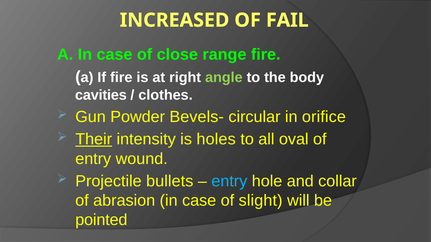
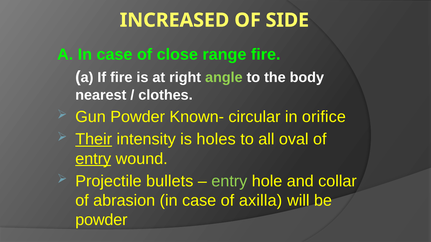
FAIL: FAIL -> SIDE (287, 20)
cavities: cavities -> nearest (101, 95)
Bevels-: Bevels- -> Known- (197, 117)
entry underline: none -> present (93, 159)
entry colour: light blue -> light green (229, 182)
slight: slight -> axilla (261, 201)
pointed: pointed -> powder (101, 220)
